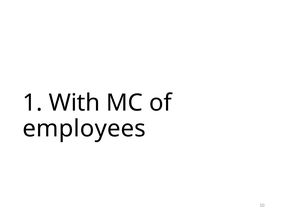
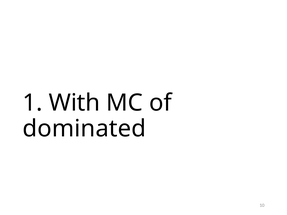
employees: employees -> dominated (84, 129)
